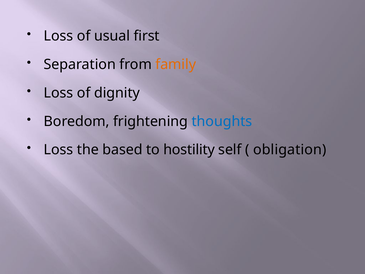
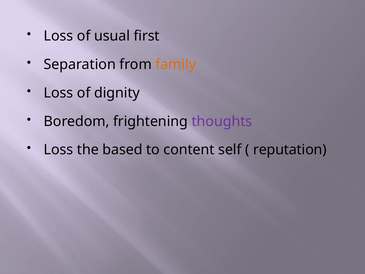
thoughts colour: blue -> purple (222, 121)
hostility: hostility -> content (189, 150)
obligation: obligation -> reputation (290, 150)
